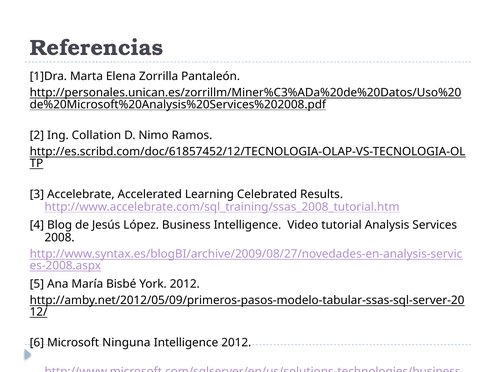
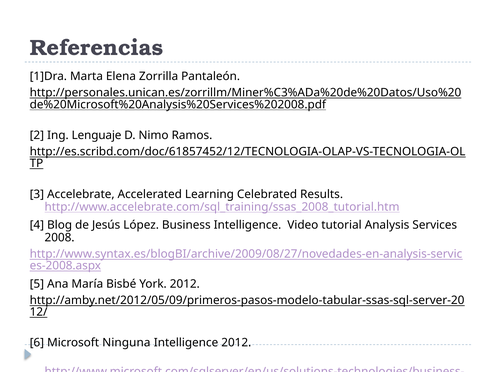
Collation: Collation -> Lenguaje (97, 135)
